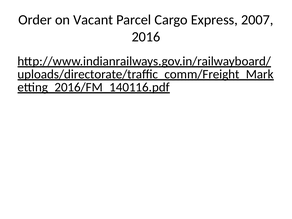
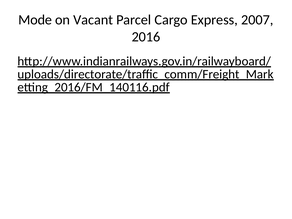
Order: Order -> Mode (35, 20)
